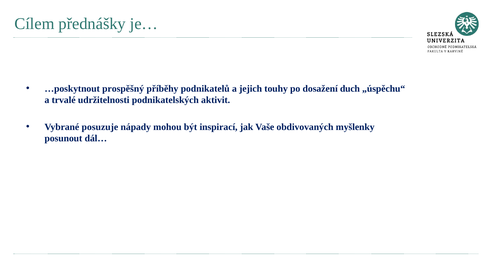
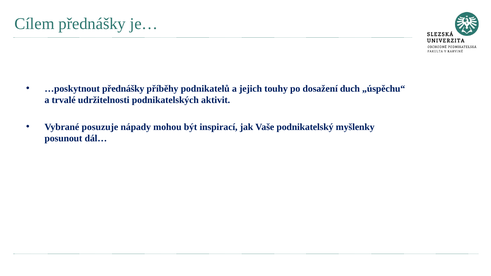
…poskytnout prospěšný: prospěšný -> přednášky (123, 89)
obdivovaných: obdivovaných -> podnikatelský (305, 127)
